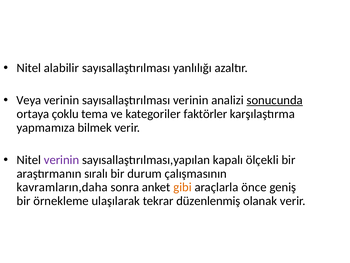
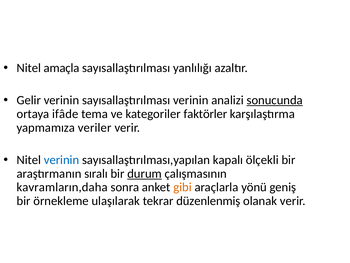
alabilir: alabilir -> amaçla (62, 68)
Veya: Veya -> Gelir (29, 100)
çoklu: çoklu -> ifâde (65, 114)
bilmek: bilmek -> veriler (95, 127)
verinin colour: purple -> blue (62, 160)
durum underline: none -> present (145, 173)
önce: önce -> yönü (254, 187)
